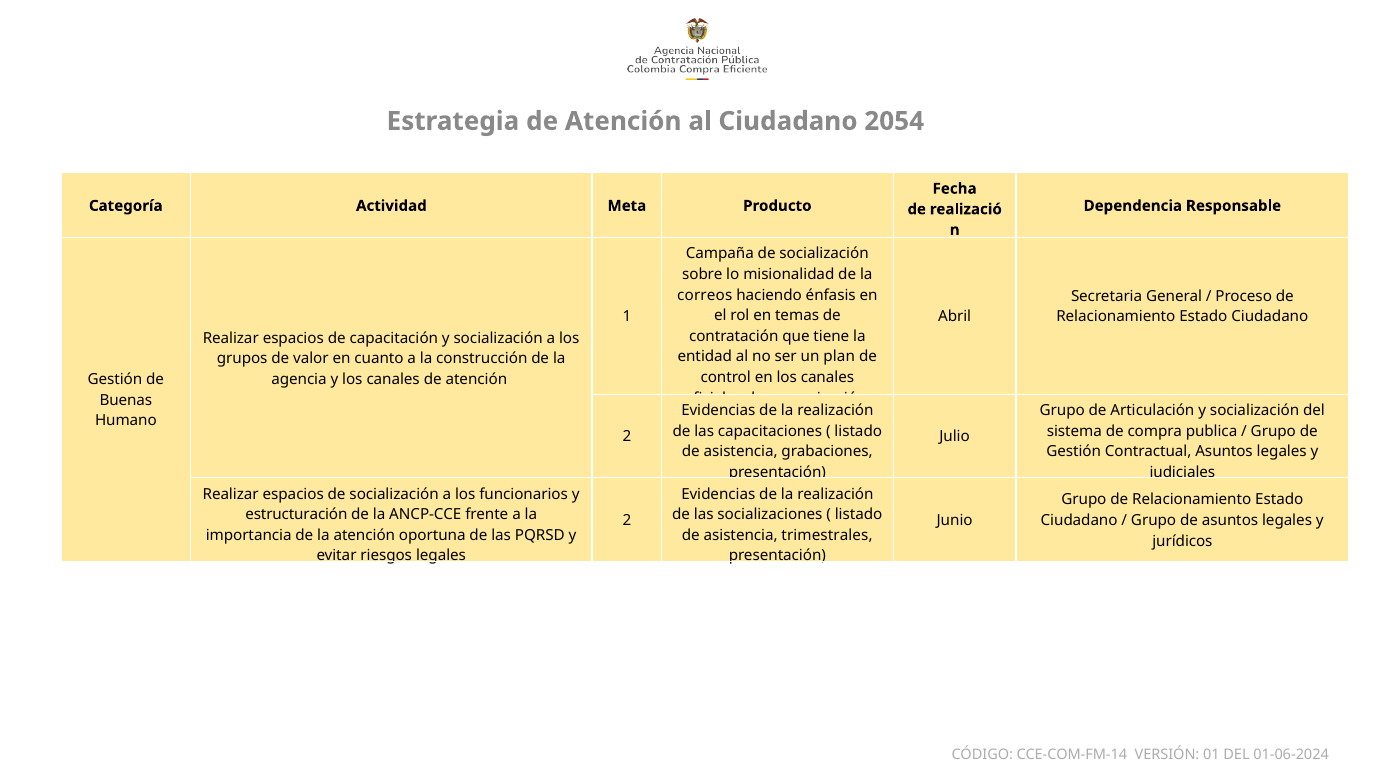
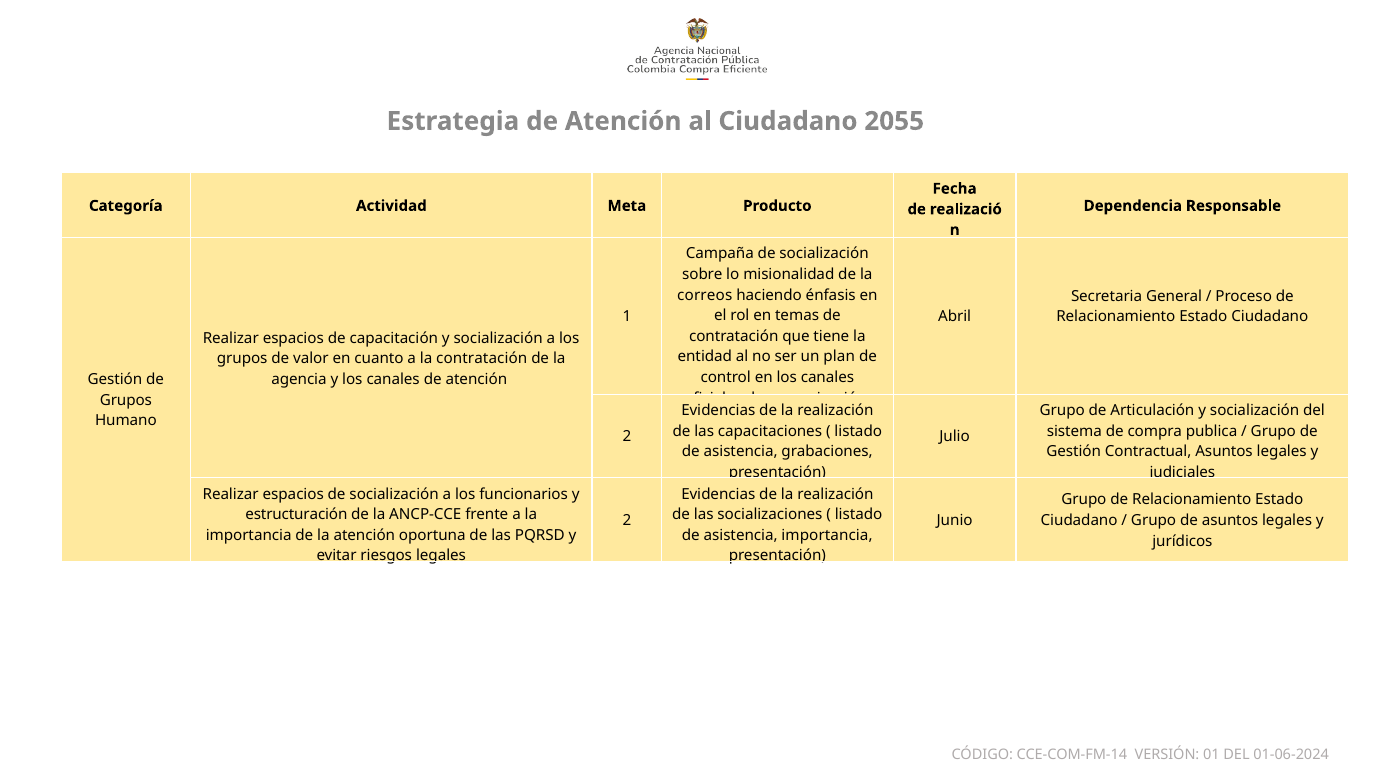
2054: 2054 -> 2055 (894, 121)
la construcción: construcción -> contratación (482, 359)
Buenas: Buenas -> Grupos (126, 400)
asistencia trimestrales: trimestrales -> importancia (827, 535)
